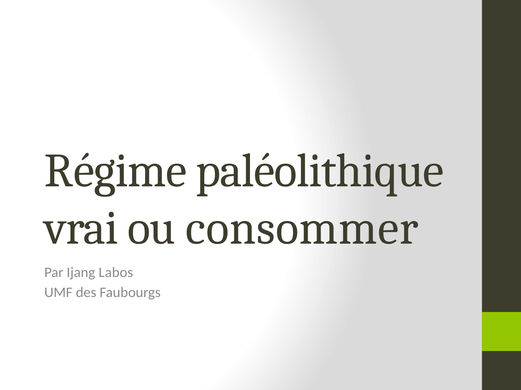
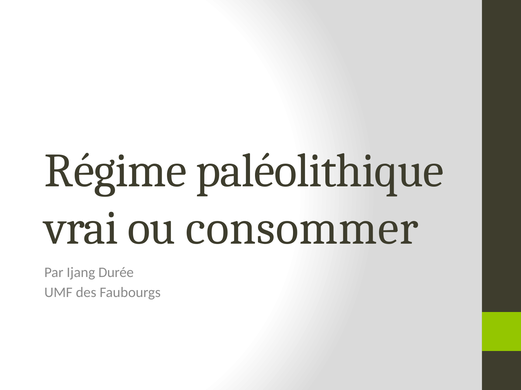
Labos: Labos -> Durée (116, 273)
